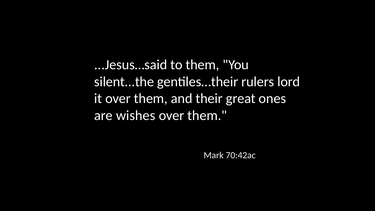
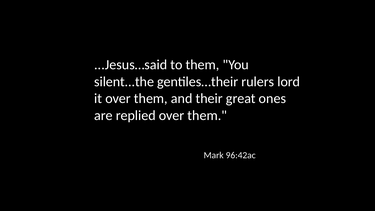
wishes: wishes -> replied (136, 115)
70:42ac: 70:42ac -> 96:42ac (241, 155)
